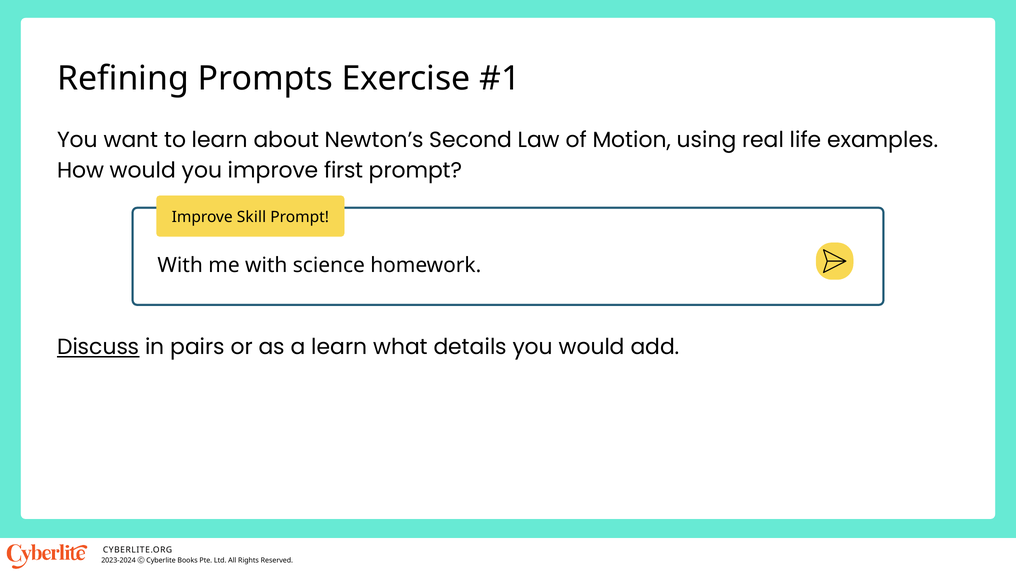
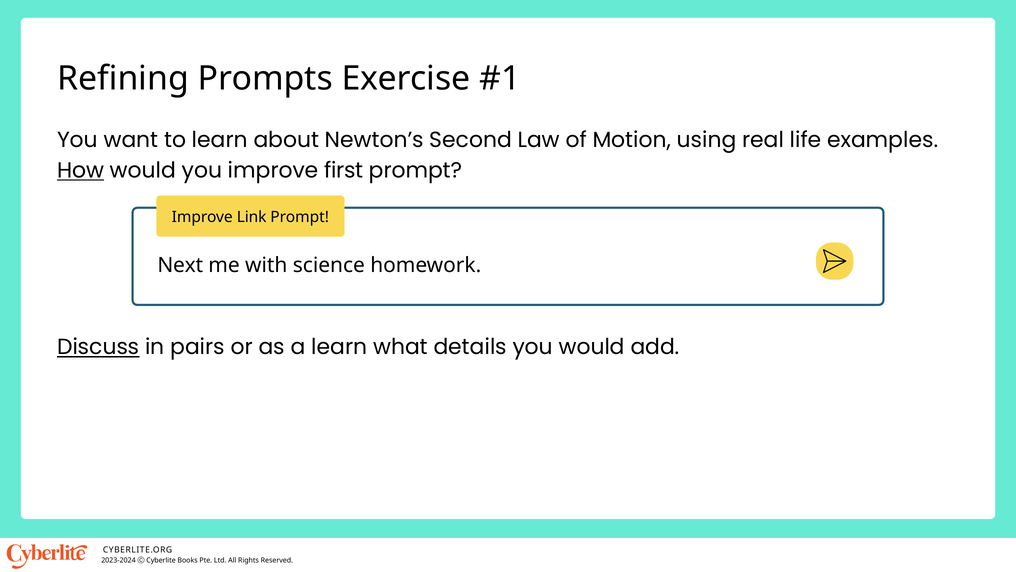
How underline: none -> present (81, 170)
Skill: Skill -> Link (252, 217)
With: With -> Next (180, 265)
